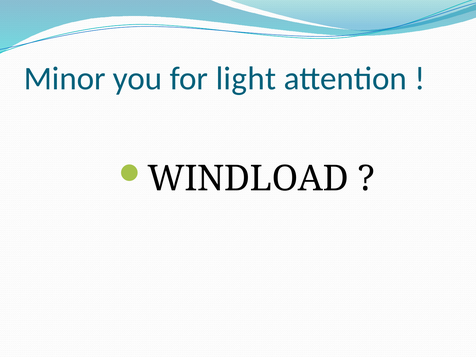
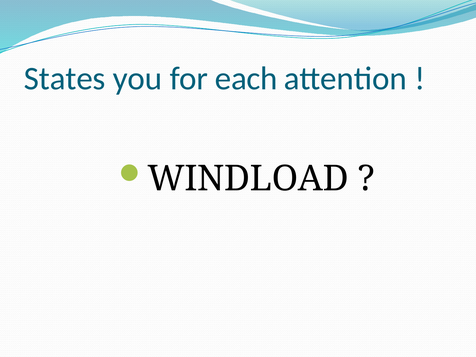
Minor: Minor -> States (65, 79)
light: light -> each (246, 79)
